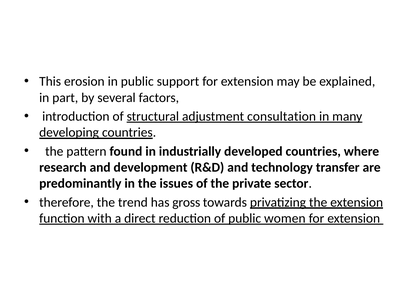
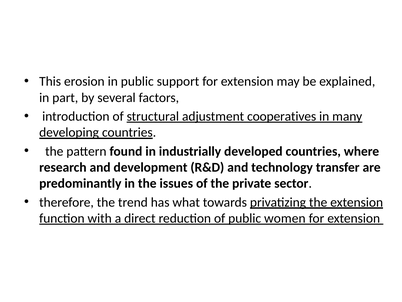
consultation: consultation -> cooperatives (282, 116)
gross: gross -> what (186, 202)
